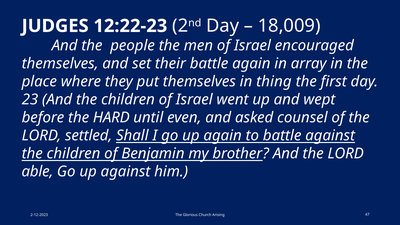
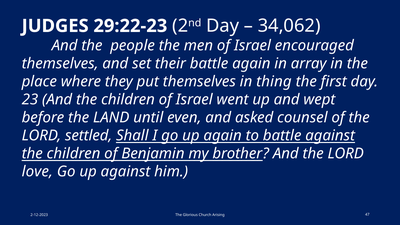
12:22-23: 12:22-23 -> 29:22-23 (130, 26)
18,009: 18,009 -> 34,062 (289, 26)
HARD: HARD -> LAND (111, 118)
able: able -> love (37, 172)
